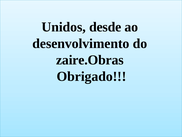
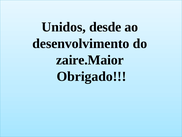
zaire.Obras: zaire.Obras -> zaire.Maior (90, 60)
